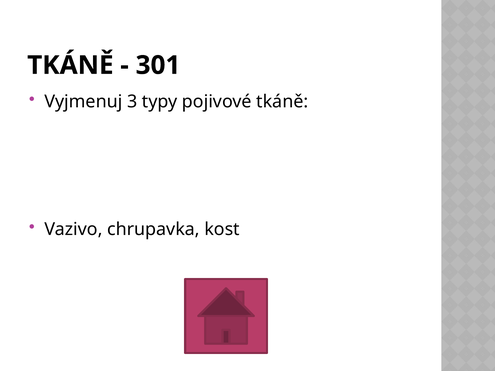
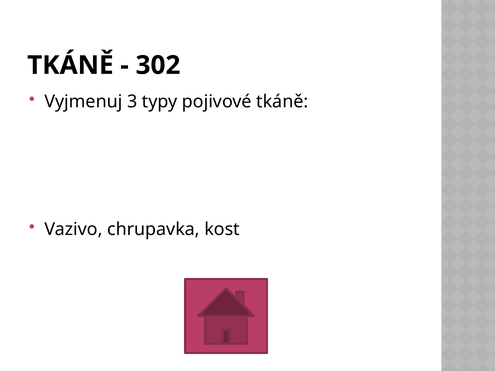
301: 301 -> 302 (158, 65)
